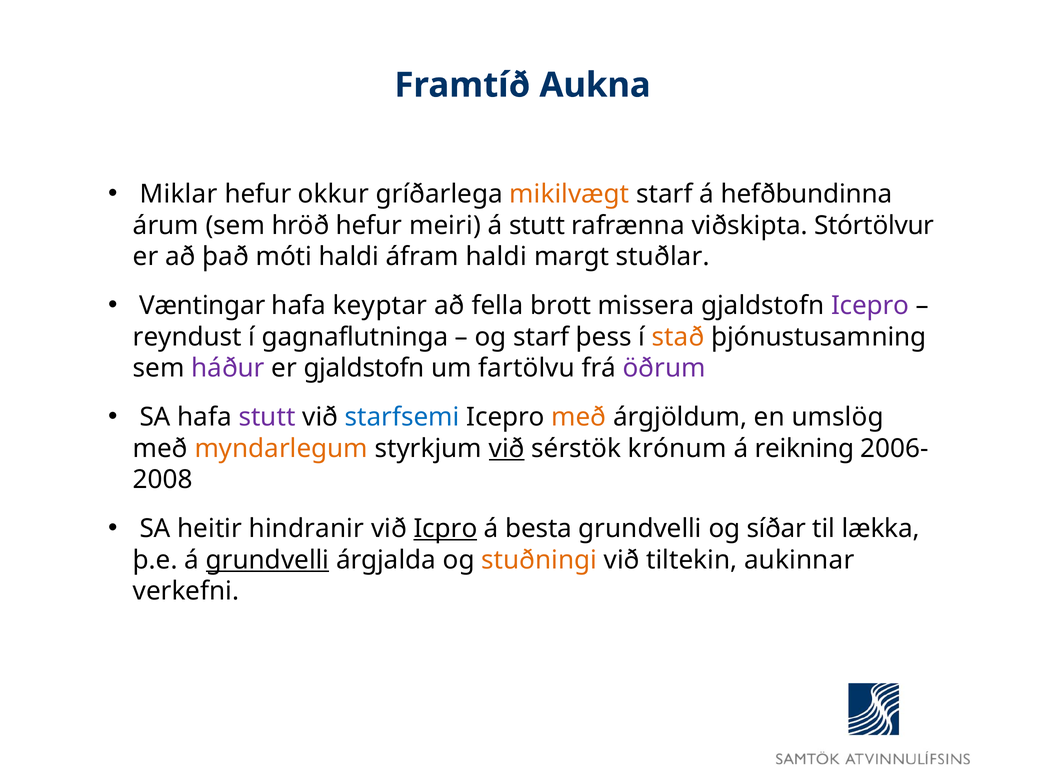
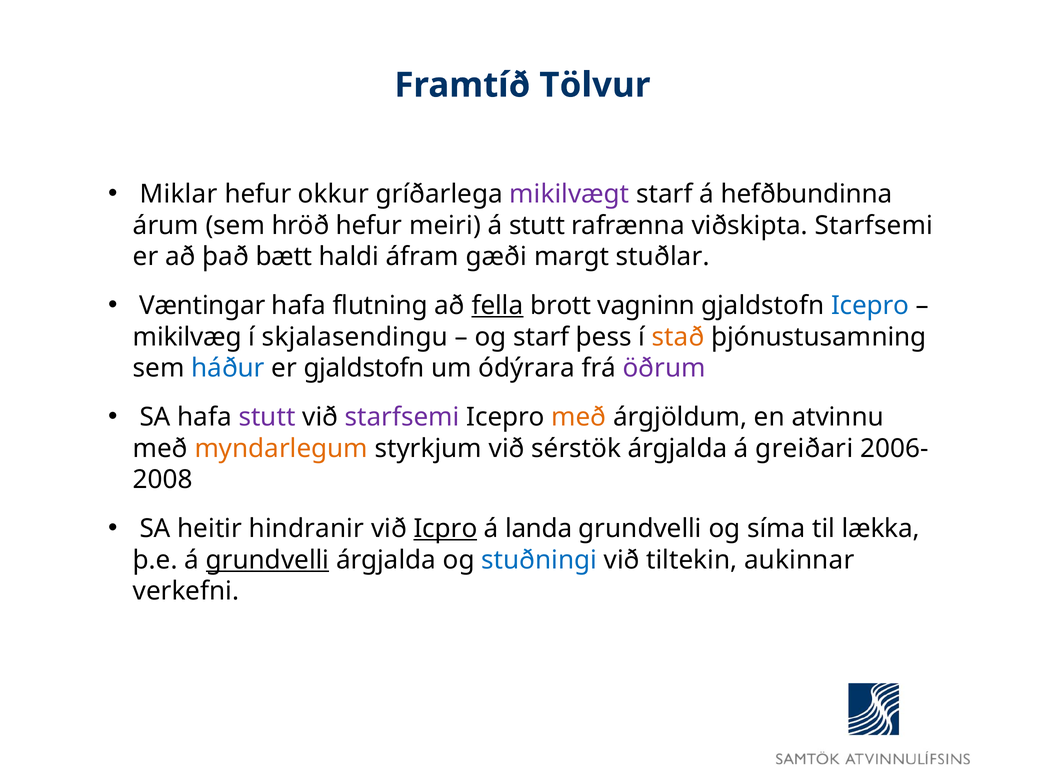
Aukna: Aukna -> Tölvur (595, 85)
mikilvægt colour: orange -> purple (569, 194)
viðskipta Stórtölvur: Stórtölvur -> Starfsemi (874, 225)
móti: móti -> bætt (284, 257)
áfram haldi: haldi -> gæði (496, 257)
keyptar: keyptar -> flutning (380, 306)
fella underline: none -> present (497, 306)
missera: missera -> vagninn (646, 306)
Icepro colour: purple -> blue (870, 306)
reyndust: reyndust -> mikilvæg (187, 337)
gagnaflutninga: gagnaflutninga -> skjalasendingu (355, 337)
háður colour: purple -> blue (228, 368)
fartölvu: fartölvu -> ódýrara (527, 368)
starfsemi colour: blue -> purple (402, 417)
umslög: umslög -> atvinnu (838, 417)
við underline: present -> none (507, 448)
sérstök krónum: krónum -> árgjalda (677, 448)
reikning: reikning -> greiðari (804, 448)
besta: besta -> landa (539, 528)
síðar: síðar -> síma (776, 528)
stuðningi colour: orange -> blue (539, 560)
